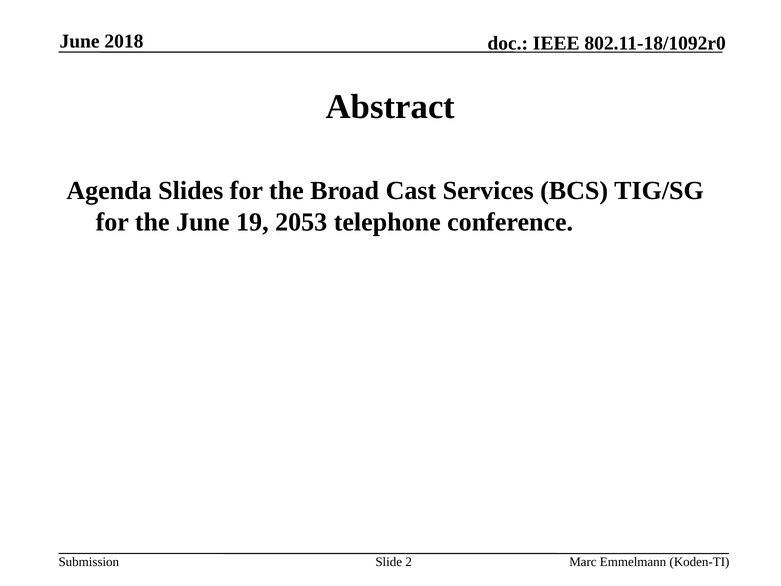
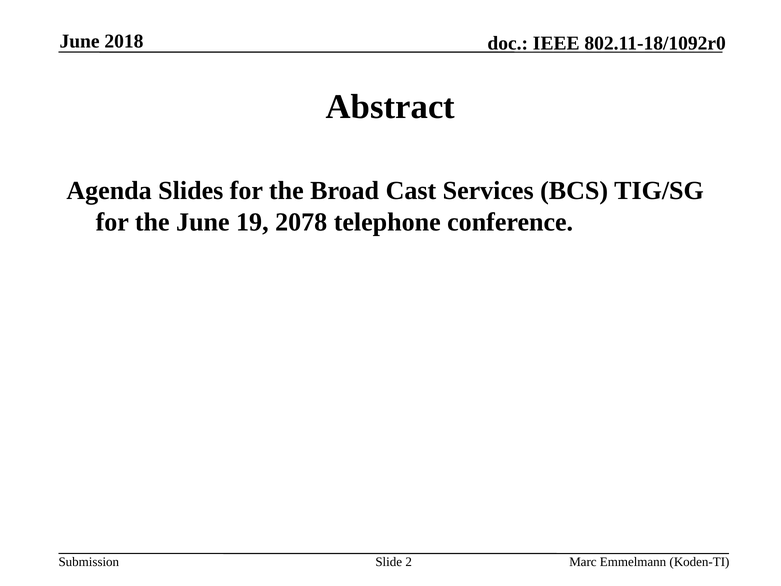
2053: 2053 -> 2078 (301, 222)
